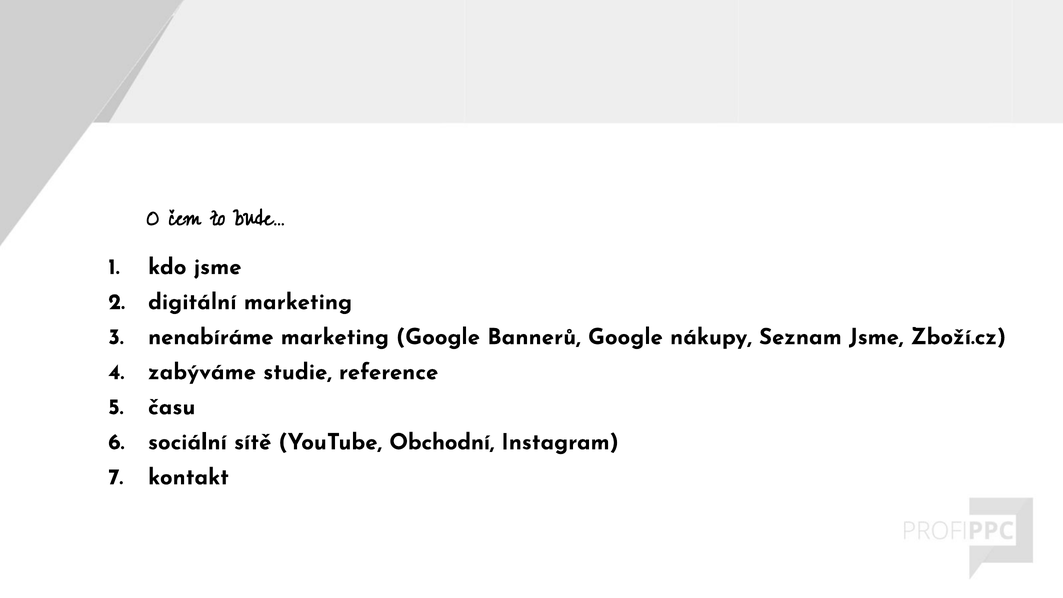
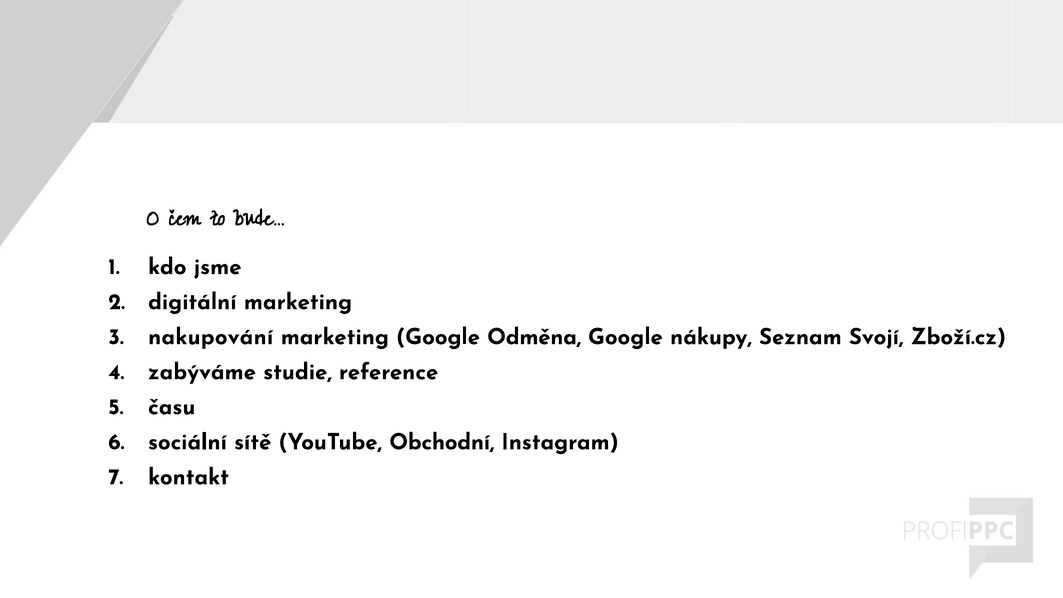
nenabíráme: nenabíráme -> nakupování (211, 337)
Bannerů: Bannerů -> Odměna (534, 337)
Seznam Jsme: Jsme -> Svojí (876, 337)
